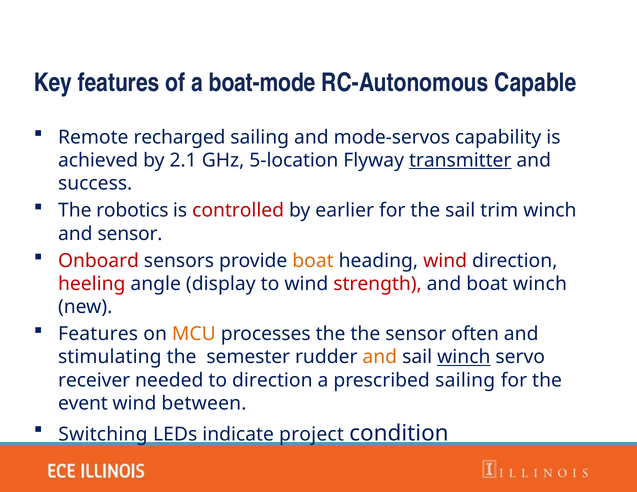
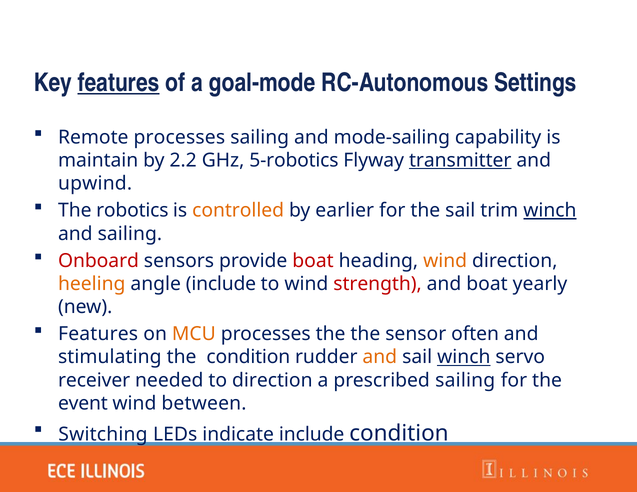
features underline: none -> present (119, 83)
boat-mode: boat-mode -> goal-mode (262, 83)
Capable: Capable -> Settings (536, 83)
Remote recharged: recharged -> processes (179, 137)
mode-servos: mode-servos -> mode-sailing (392, 137)
achieved: achieved -> maintain (98, 160)
2.1: 2.1 -> 2.2 (183, 160)
5-location: 5-location -> 5-robotics (294, 160)
success: success -> upwind (95, 184)
controlled colour: red -> orange (238, 211)
winch underline: none -> present (550, 211)
and sensor: sensor -> sailing (130, 234)
boat colour: orange -> red (313, 261)
wind colour: red -> orange (445, 261)
heeling colour: red -> orange (92, 284)
angle display: display -> include (221, 284)
boat winch: winch -> yearly (540, 284)
the semester: semester -> condition (248, 357)
indicate project: project -> include (312, 434)
